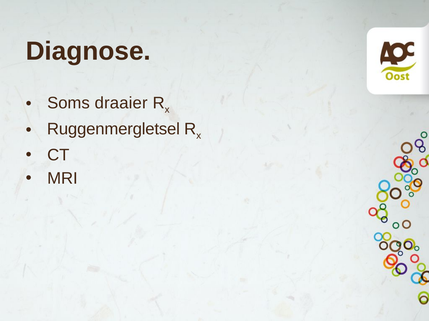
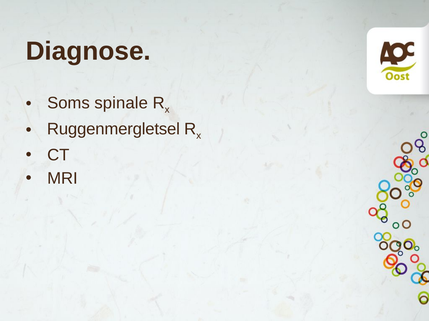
draaier: draaier -> spinale (121, 103)
